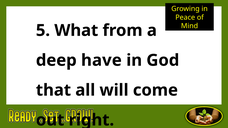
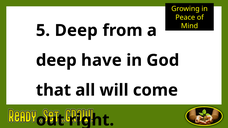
5 What: What -> Deep (76, 30)
